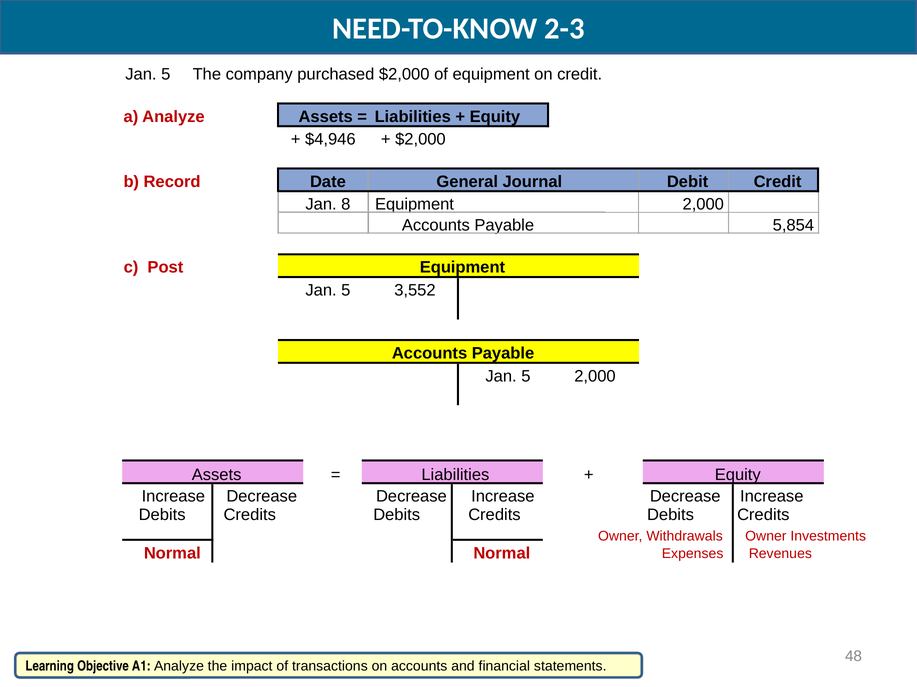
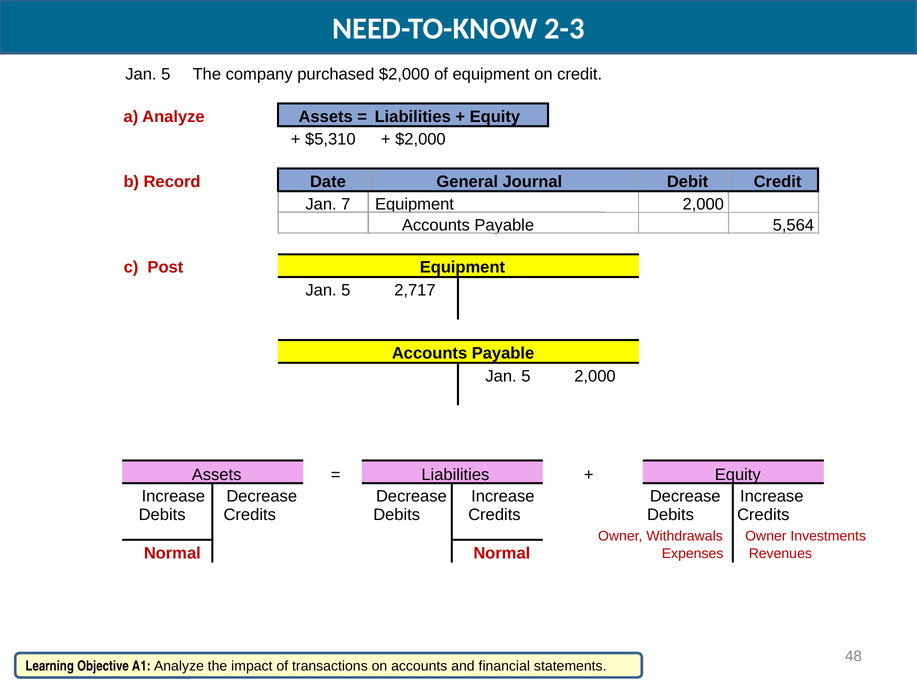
$4,946: $4,946 -> $5,310 (330, 139)
8: 8 -> 7 (346, 205)
5,854: 5,854 -> 5,564 (793, 225)
3,552: 3,552 -> 2,717 (415, 290)
